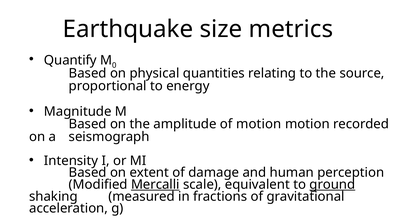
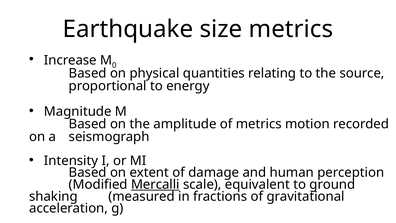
Quantify: Quantify -> Increase (70, 60)
of motion: motion -> metrics (259, 124)
ground underline: present -> none (332, 184)
